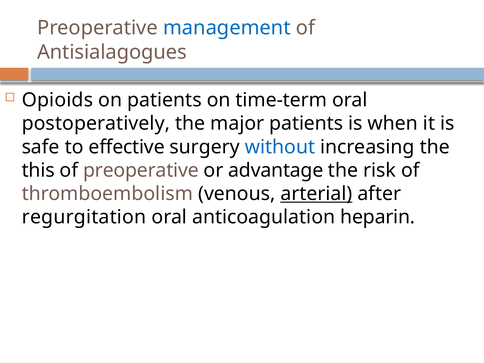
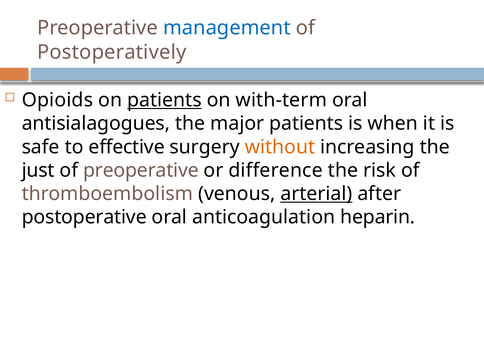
Antisialagogues: Antisialagogues -> Postoperatively (112, 52)
patients underline: none -> present (164, 100)
time-term: time-term -> with-term (281, 100)
postoperatively: postoperatively -> antisialagogues (96, 124)
without colour: blue -> orange (280, 147)
this: this -> just (38, 170)
advantage: advantage -> difference (276, 170)
regurgitation: regurgitation -> postoperative (84, 217)
